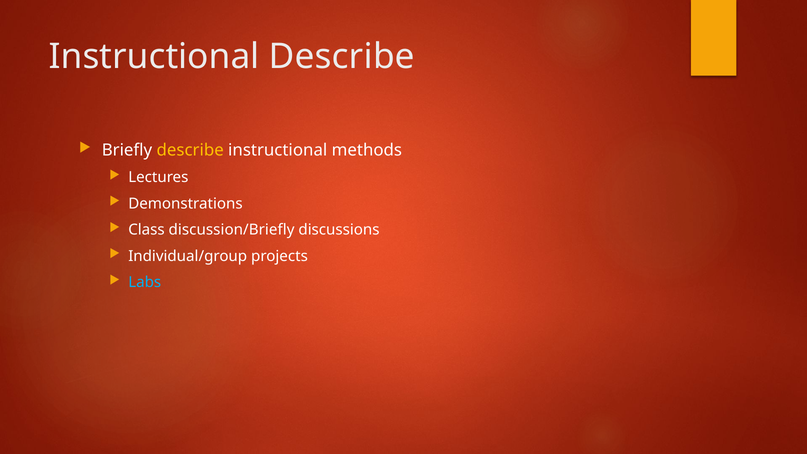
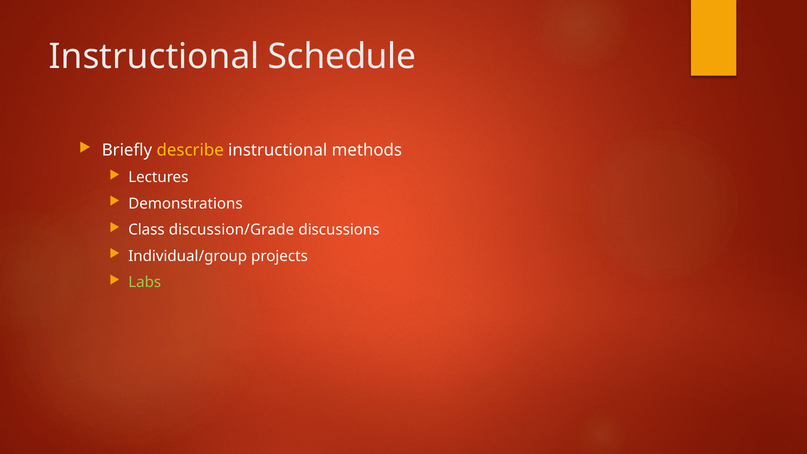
Instructional Describe: Describe -> Schedule (342, 57)
discussion/Briefly: discussion/Briefly -> discussion/Grade (231, 230)
Labs colour: light blue -> light green (145, 282)
